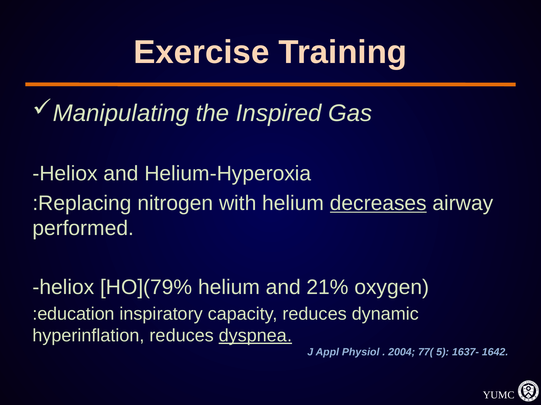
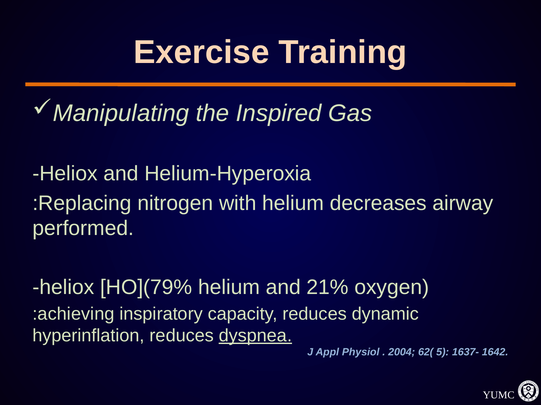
decreases underline: present -> none (378, 204)
:education: :education -> :achieving (73, 315)
77(: 77( -> 62( (426, 353)
